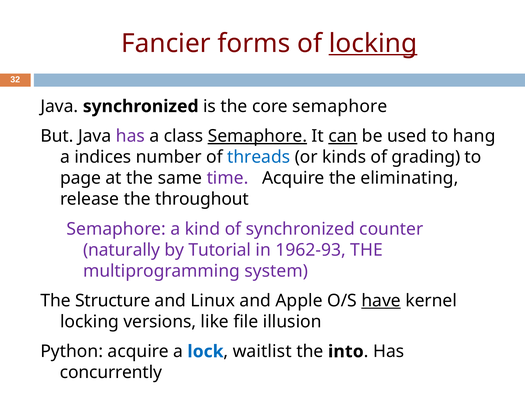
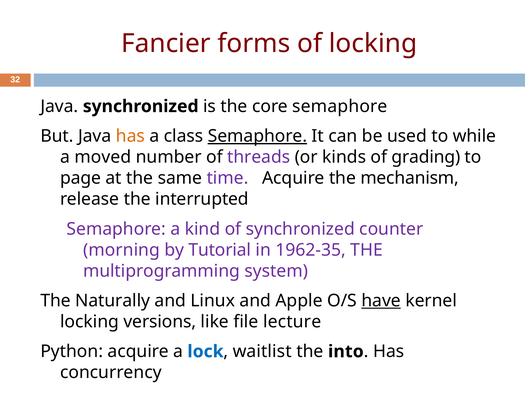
locking underline: present -> none (373, 43)
has colour: purple -> orange (130, 136)
can underline: present -> none (343, 136)
hang: hang -> while (474, 136)
indices: indices -> moved (103, 157)
threads colour: blue -> purple (259, 157)
eliminating: eliminating -> mechanism (410, 178)
throughout: throughout -> interrupted (202, 199)
naturally: naturally -> morning (121, 250)
1962-93: 1962-93 -> 1962-35 (311, 250)
Structure: Structure -> Naturally (113, 301)
illusion: illusion -> lecture (292, 322)
concurrently: concurrently -> concurrency (111, 372)
